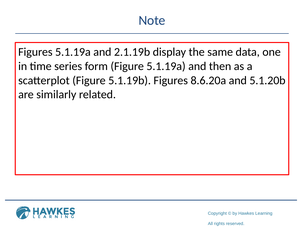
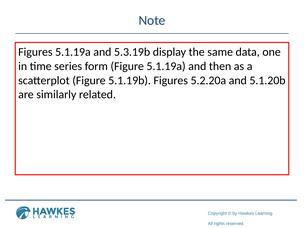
2.1.19b: 2.1.19b -> 5.3.19b (132, 52)
8.6.20a: 8.6.20a -> 5.2.20a (208, 80)
